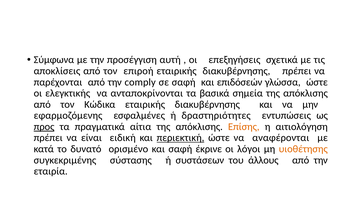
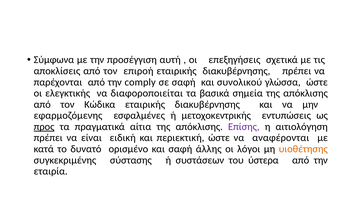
επιδόσεών: επιδόσεών -> συνολικού (240, 82)
ανταποκρίνονται: ανταποκρίνονται -> διαφοροποιείται (147, 94)
δραστηριότητες: δραστηριότητες -> μετοχοκεντρικής (216, 116)
Επίσης colour: orange -> purple (244, 127)
περιεκτική underline: present -> none (180, 138)
έκρινε: έκρινε -> άλλης (209, 149)
άλλους: άλλους -> ύστερα (263, 161)
